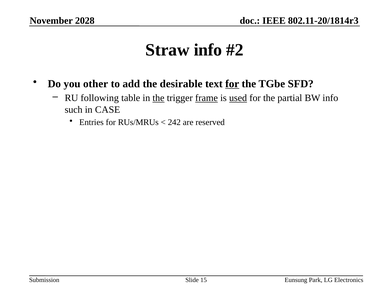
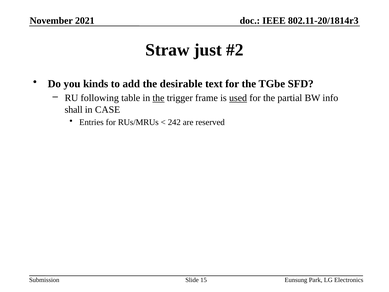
2028: 2028 -> 2021 (85, 21)
Straw info: info -> just (208, 50)
other: other -> kinds (96, 84)
for underline: present -> none (232, 84)
frame underline: present -> none (207, 98)
such: such -> shall (74, 110)
